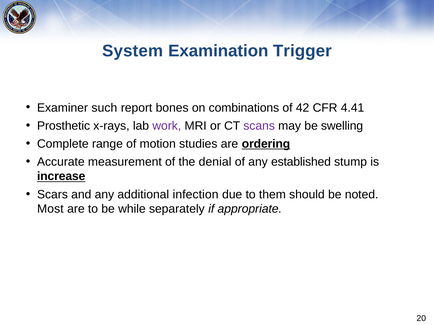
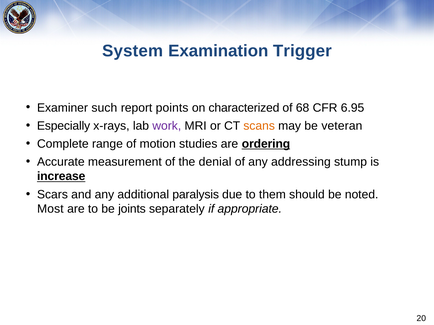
bones: bones -> points (172, 108)
combinations: combinations -> characterized (244, 108)
42: 42 -> 68 (303, 108)
4.41: 4.41 -> 6.95 (353, 108)
Prosthetic: Prosthetic -> Especially (64, 126)
scans colour: purple -> orange (259, 126)
swelling: swelling -> veteran (342, 126)
established: established -> addressing (301, 162)
infection: infection -> paralysis (196, 195)
while: while -> joints (132, 209)
